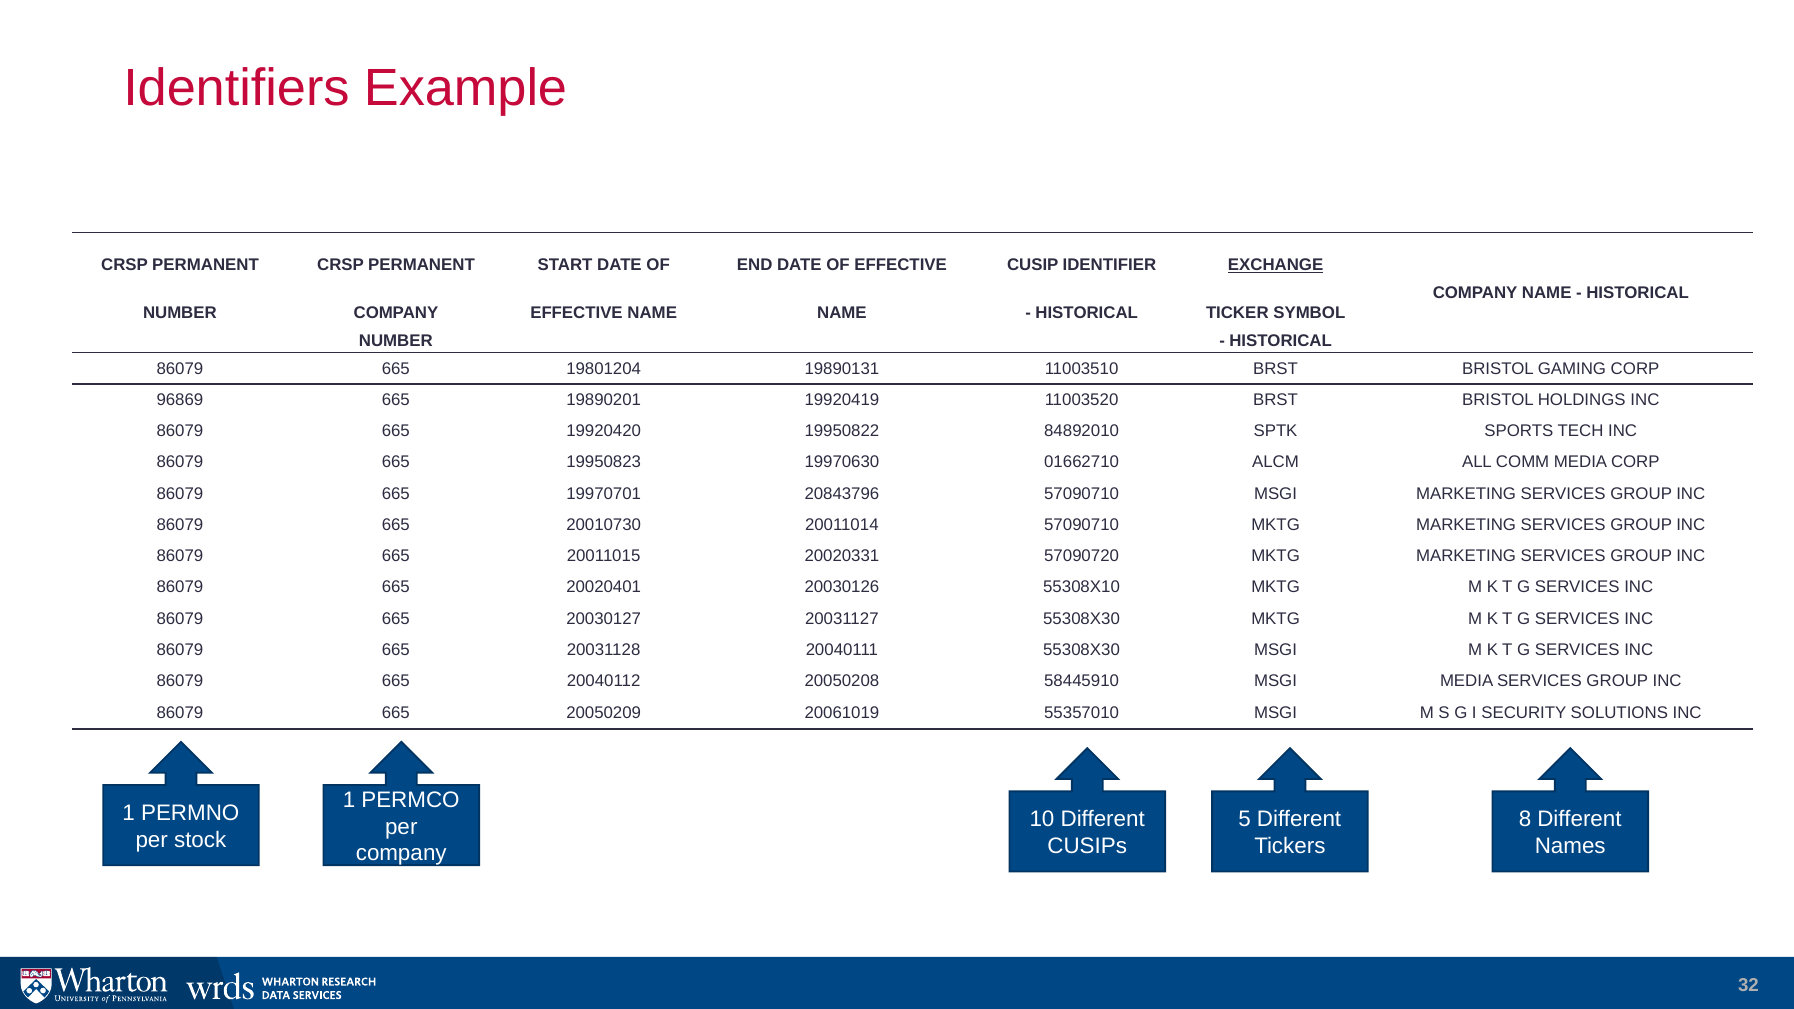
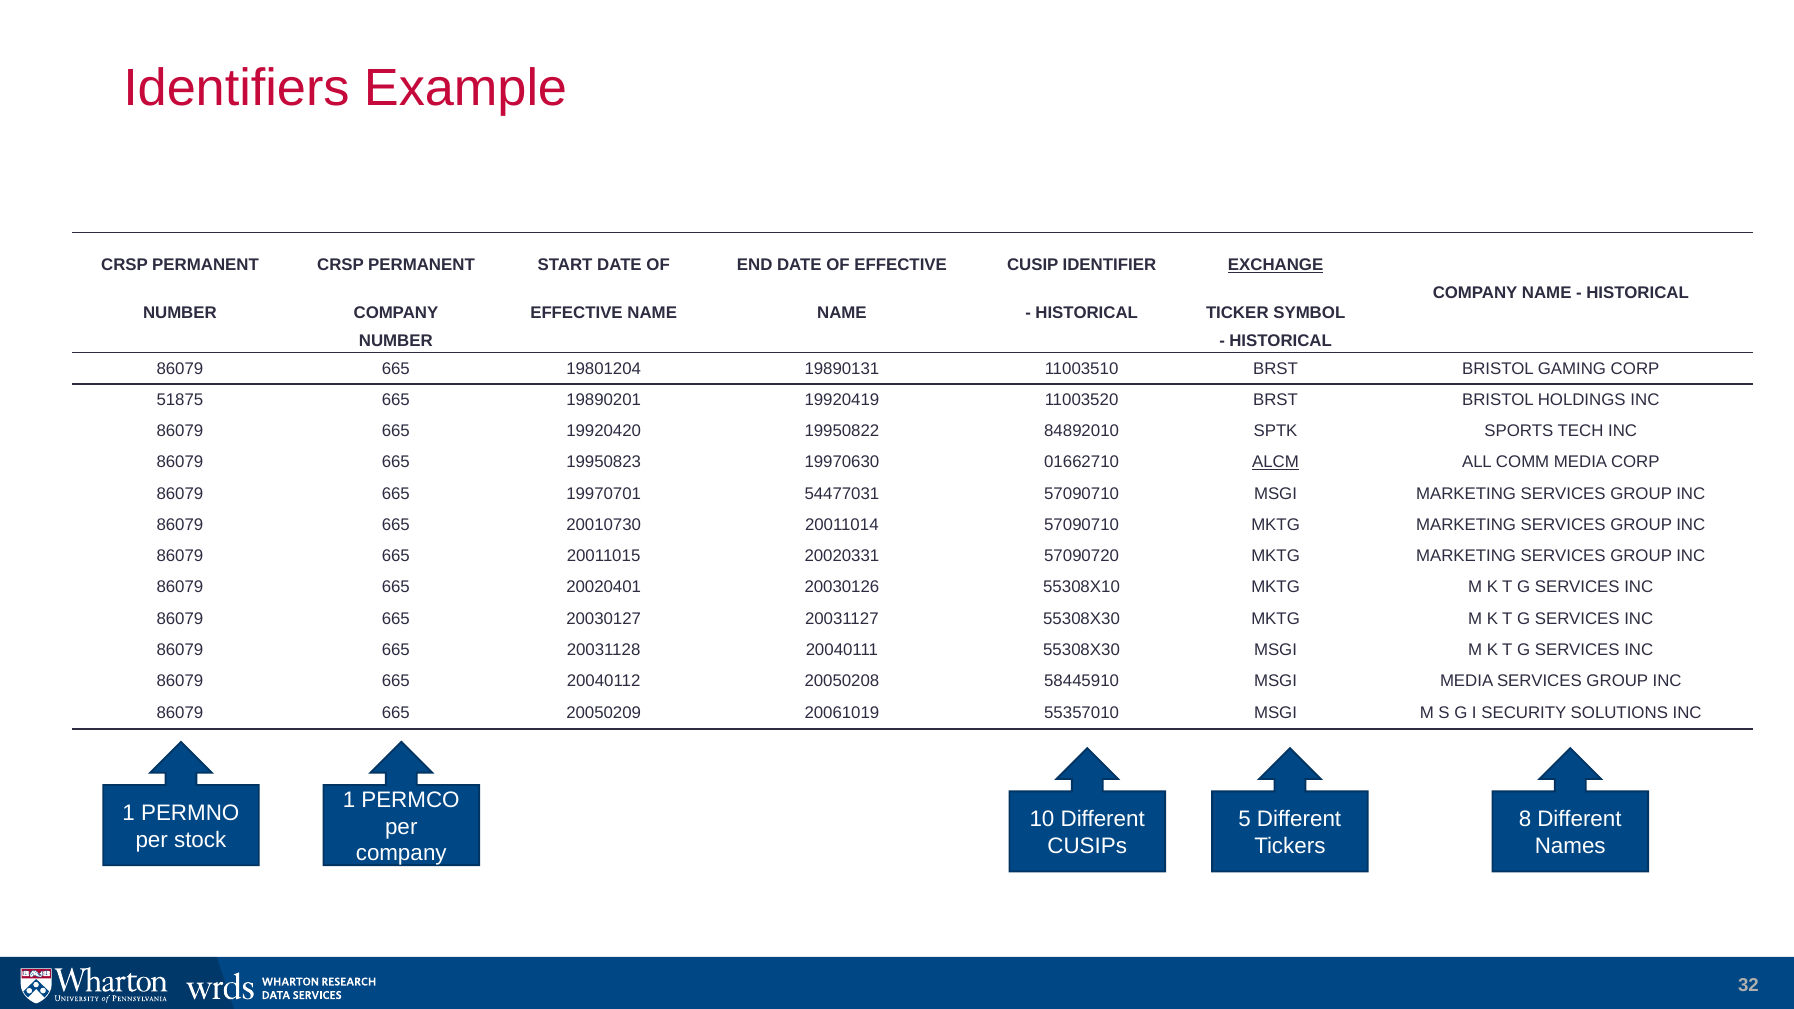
96869: 96869 -> 51875 (180, 400)
ALCM underline: none -> present (1276, 462)
20843796: 20843796 -> 54477031 (842, 494)
